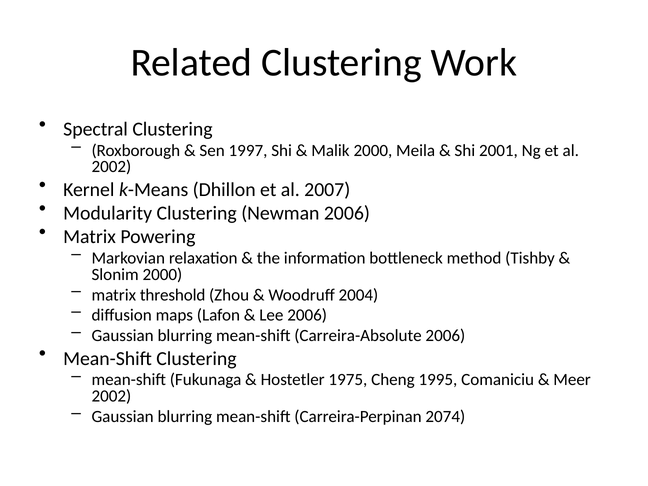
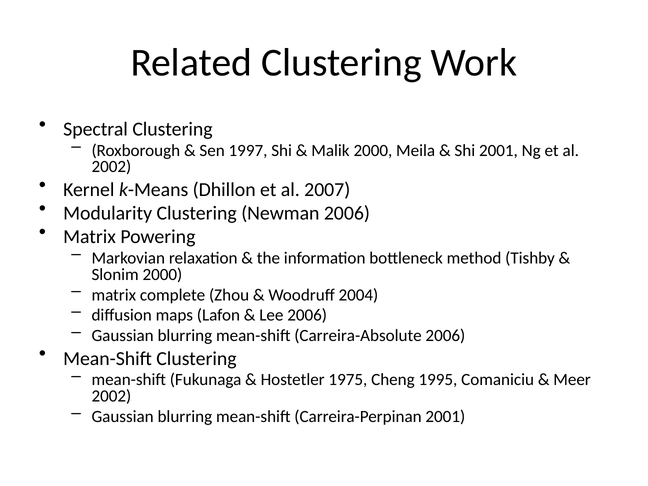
threshold: threshold -> complete (173, 295)
Carreira-Perpinan 2074: 2074 -> 2001 (445, 417)
